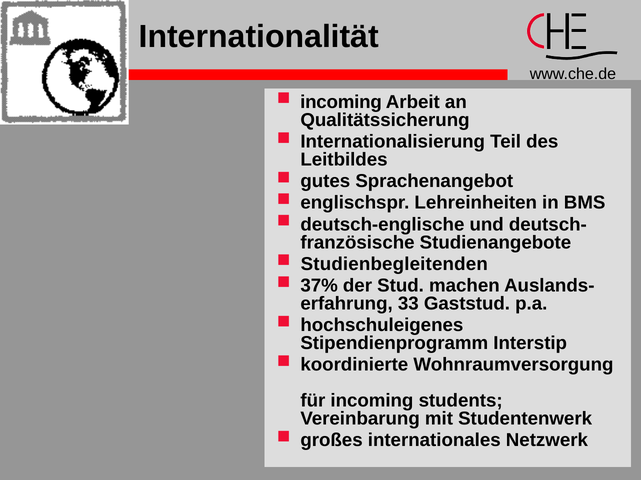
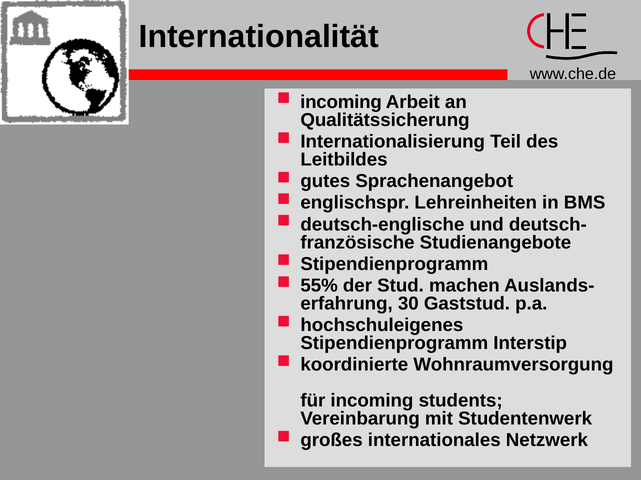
Studienbegleitenden: Studienbegleitenden -> Stipendienprogramm (394, 264)
37%: 37% -> 55% (319, 286)
33: 33 -> 30 (408, 304)
